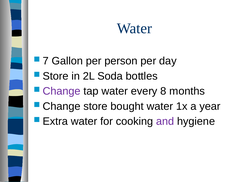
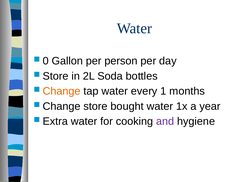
7: 7 -> 0 (46, 61)
Change colour: purple -> orange (62, 91)
8: 8 -> 1 (163, 91)
